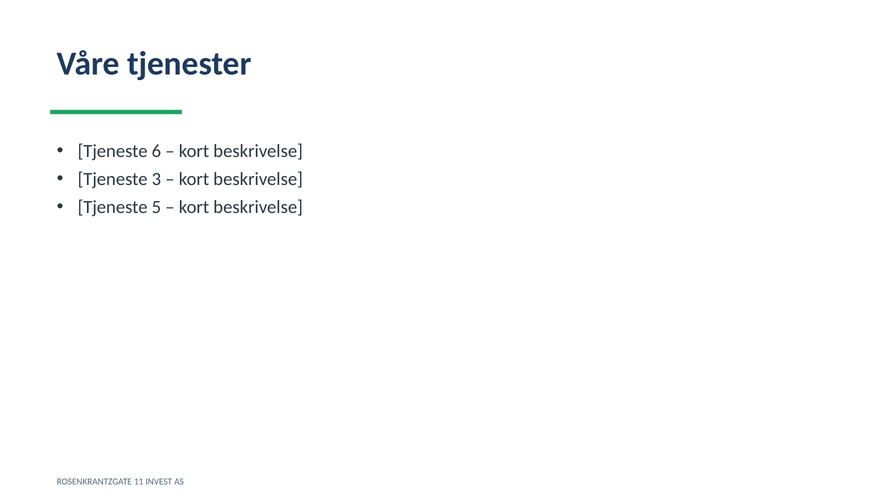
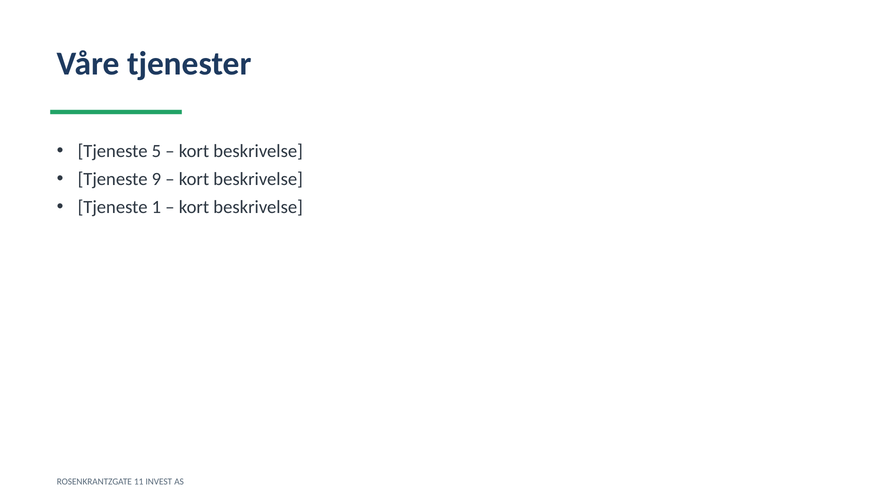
6: 6 -> 5 (156, 151)
3: 3 -> 9 (156, 179)
5: 5 -> 1 (156, 207)
